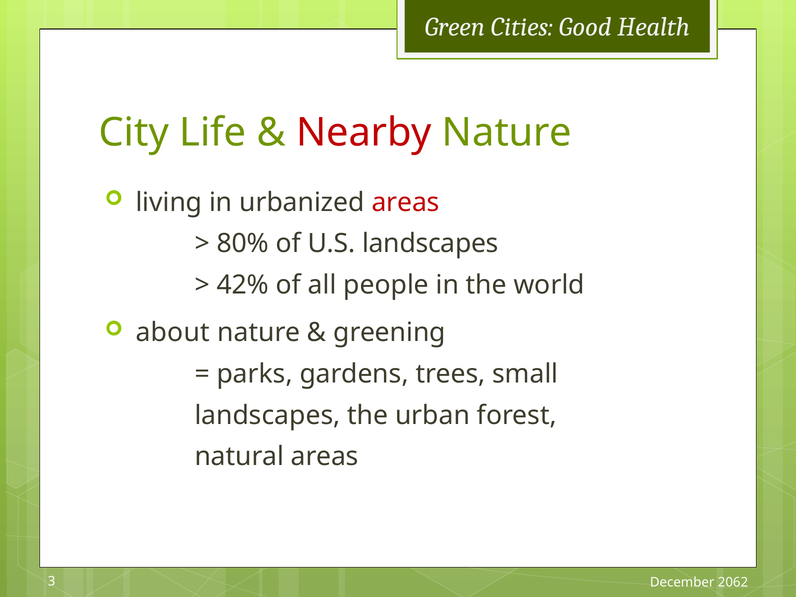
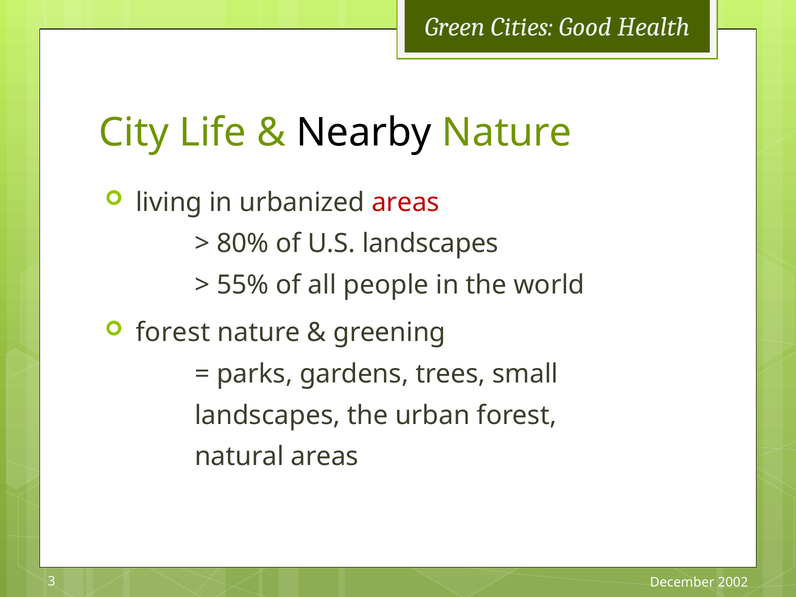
Nearby colour: red -> black (364, 133)
42%: 42% -> 55% (243, 285)
about: about -> forest (173, 333)
2062: 2062 -> 2002 (733, 582)
